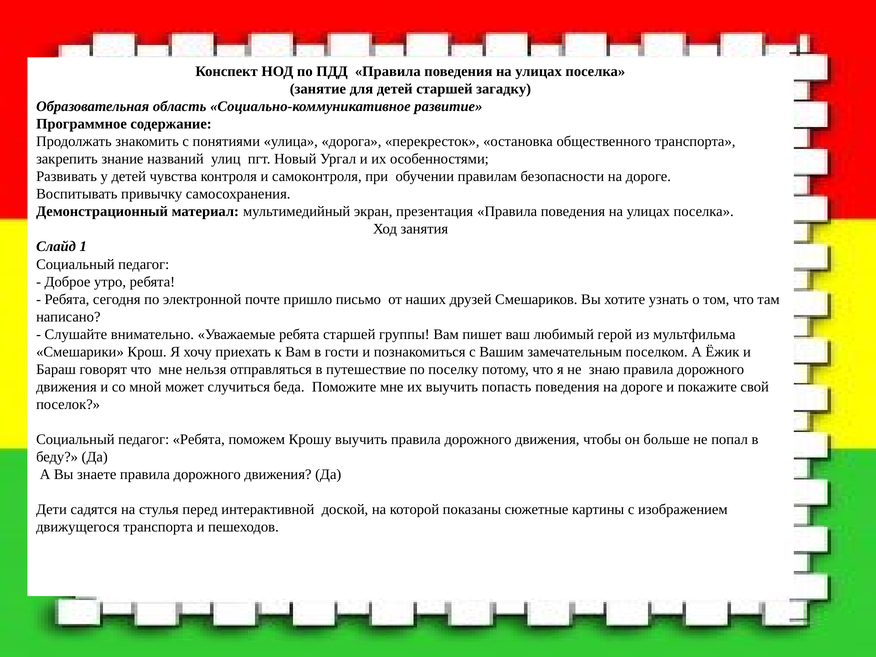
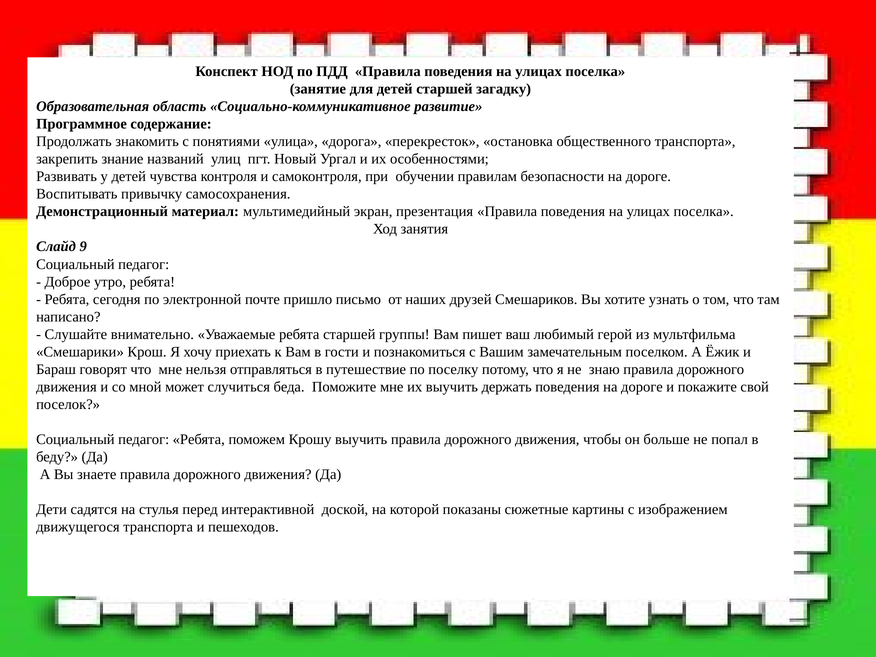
1: 1 -> 9 (83, 247)
попасть: попасть -> держать (507, 387)
